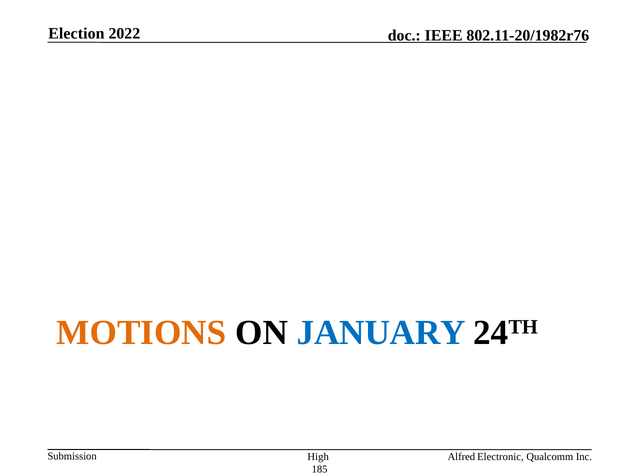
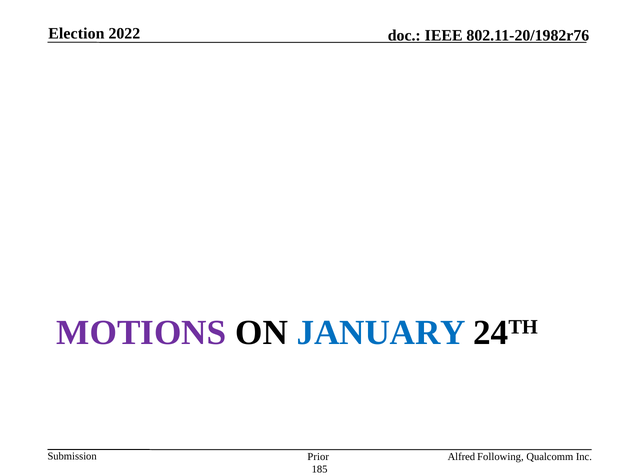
MOTIONS colour: orange -> purple (141, 332)
High: High -> Prior (318, 456)
Electronic: Electronic -> Following (500, 456)
